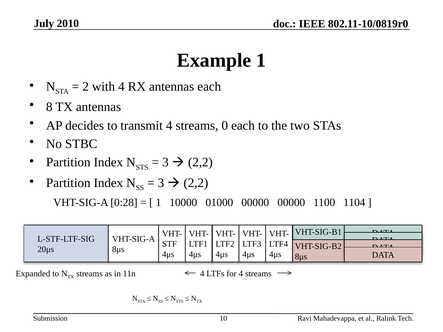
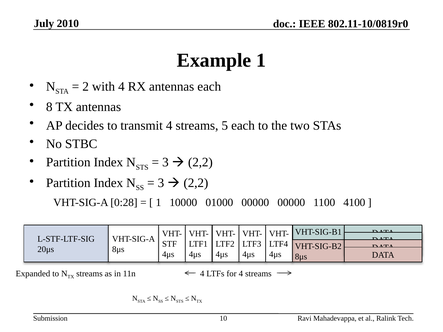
0: 0 -> 5 (225, 126)
1104: 1104 -> 4100 (354, 203)
